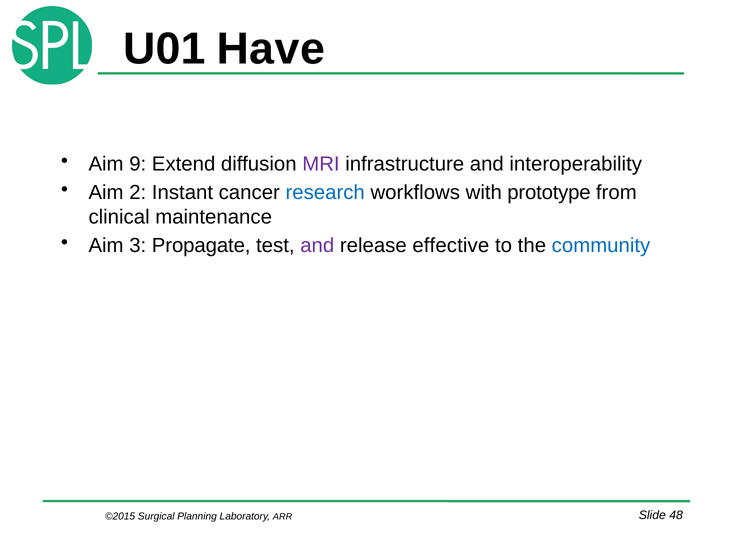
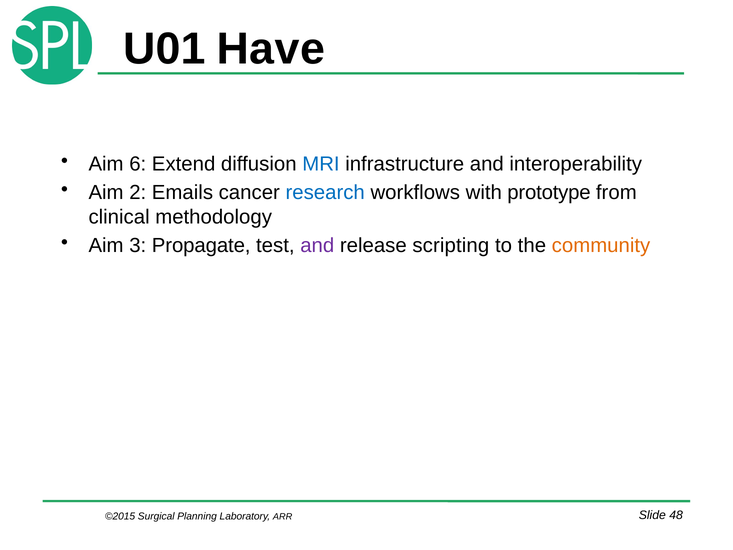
9: 9 -> 6 (138, 164)
MRI colour: purple -> blue (321, 164)
Instant: Instant -> Emails (182, 193)
maintenance: maintenance -> methodology (214, 217)
effective: effective -> scripting (451, 246)
community colour: blue -> orange (601, 246)
